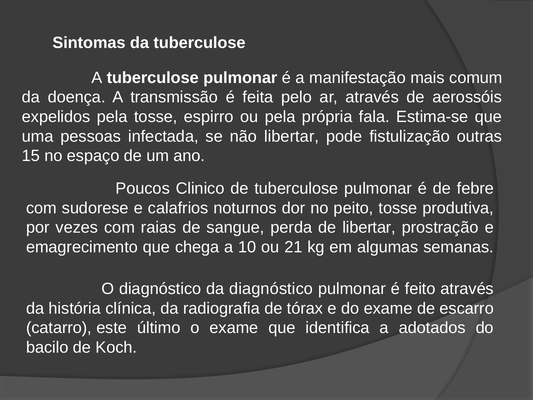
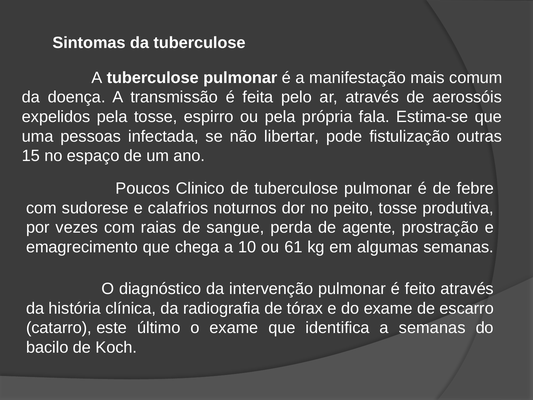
de libertar: libertar -> agente (369, 227)
21: 21 -> 61 (293, 247)
da diagnóstico: diagnóstico -> intervenção (271, 289)
a adotados: adotados -> semanas (432, 328)
